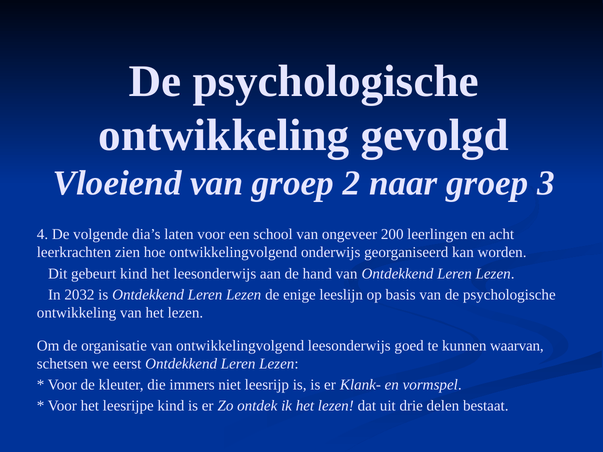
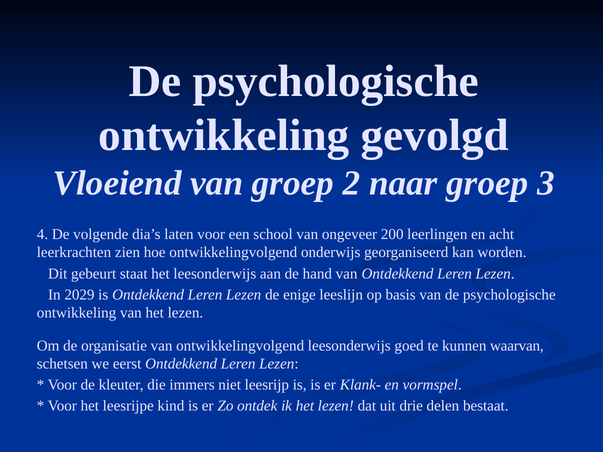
gebeurt kind: kind -> staat (134, 274)
2032: 2032 -> 2029 (79, 295)
